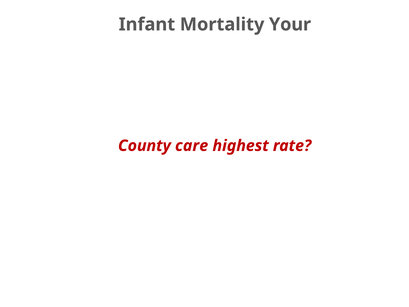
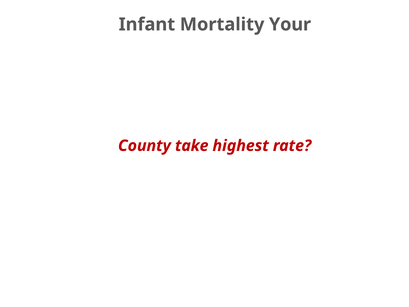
care: care -> take (192, 146)
